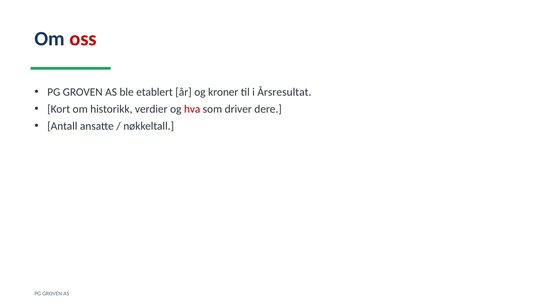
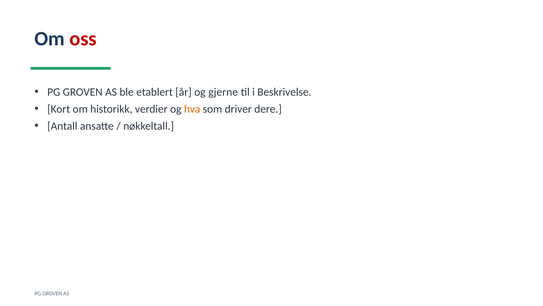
kroner: kroner -> gjerne (223, 92)
Årsresultat: Årsresultat -> Beskrivelse (284, 92)
hva colour: red -> orange (192, 109)
